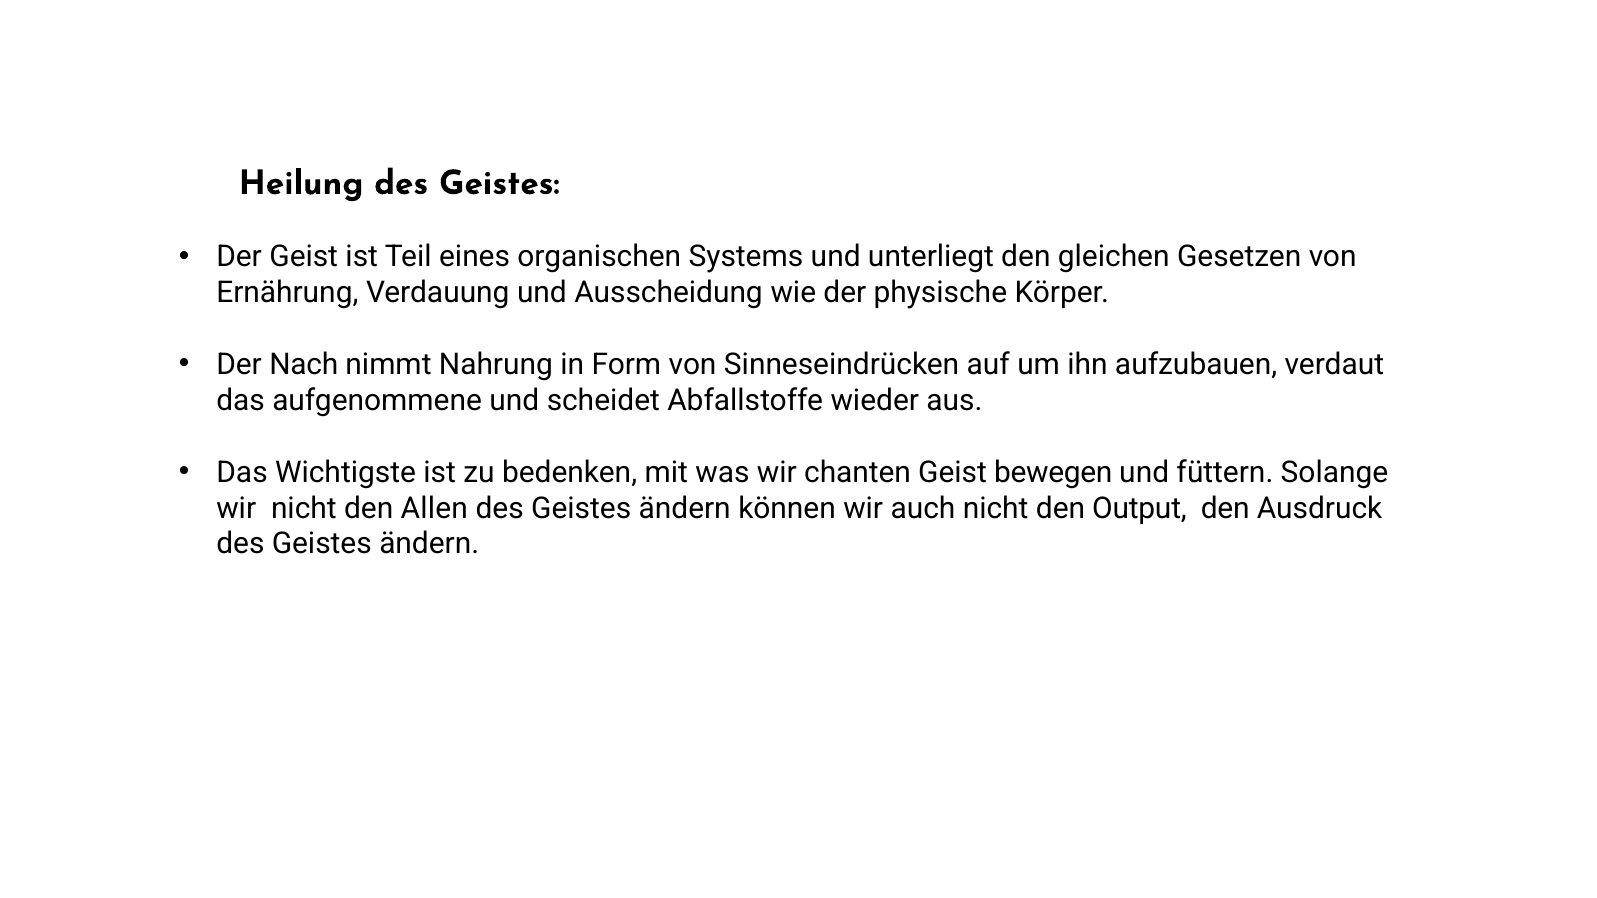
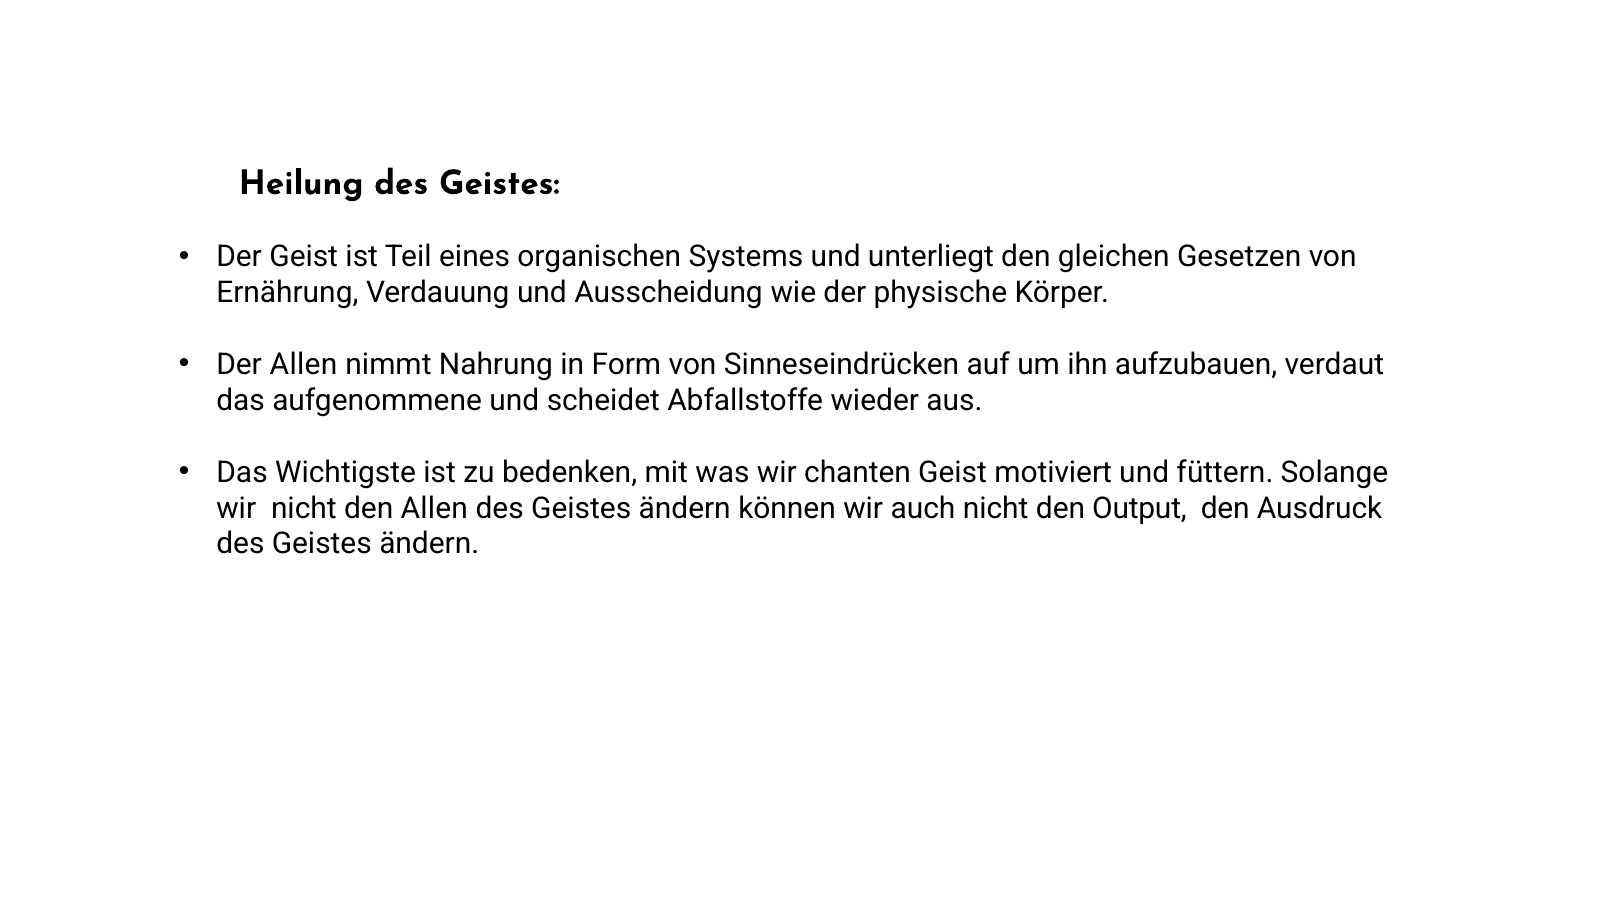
Der Nach: Nach -> Allen (304, 365)
bewegen: bewegen -> motiviert (1053, 472)
